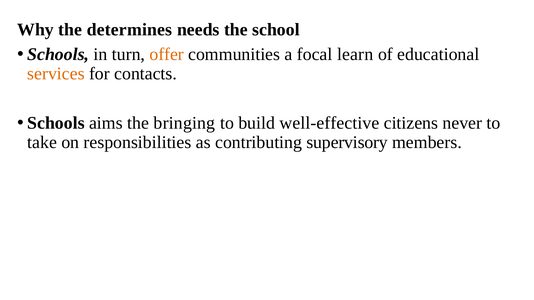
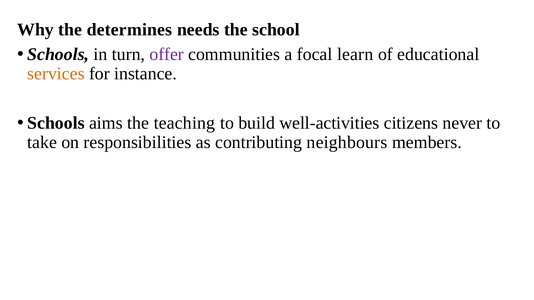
offer colour: orange -> purple (167, 54)
contacts: contacts -> instance (146, 74)
bringing: bringing -> teaching (184, 123)
well-effective: well-effective -> well-activities (329, 123)
supervisory: supervisory -> neighbours (347, 142)
